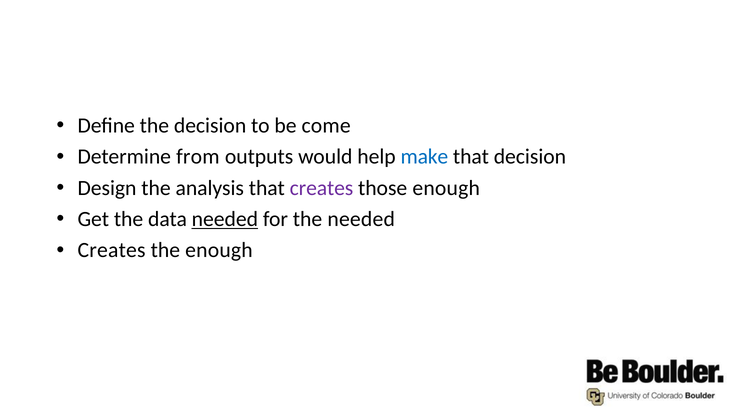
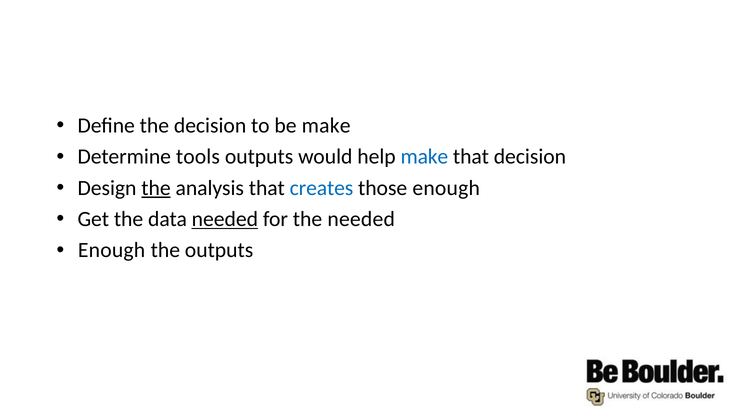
be come: come -> make (326, 125)
from: from -> tools (198, 157)
the underline: none -> present (156, 188)
creates colour: purple -> blue (322, 188)
Creates: Creates -> Enough (112, 250)
the enough: enough -> outputs (219, 250)
